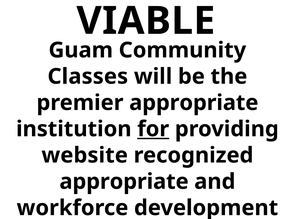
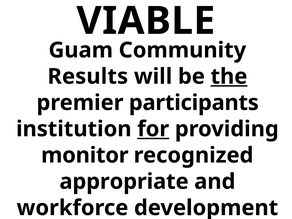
Classes: Classes -> Results (88, 76)
the underline: none -> present (229, 76)
premier appropriate: appropriate -> participants (194, 103)
website: website -> monitor (85, 155)
